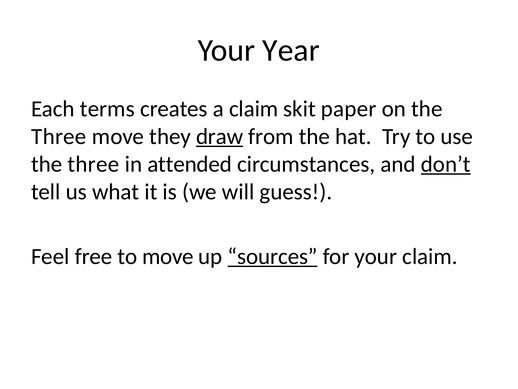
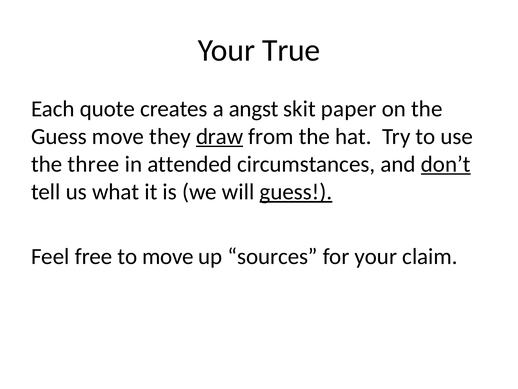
Year: Year -> True (291, 50)
terms: terms -> quote (107, 109)
a claim: claim -> angst (254, 109)
Three: Three -> Guess (59, 136)
guess underline: none -> present (296, 192)
sources underline: present -> none (273, 256)
